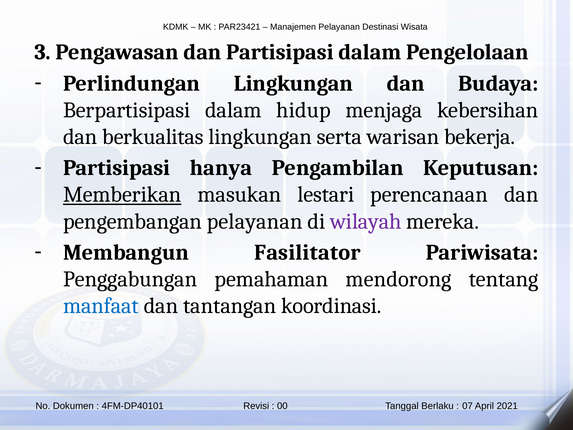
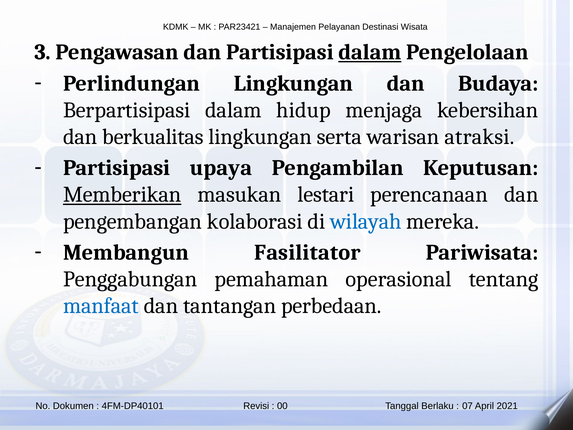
dalam underline: none -> present (370, 52)
bekerja: bekerja -> atraksi (479, 137)
hanya: hanya -> upaya (221, 168)
pengembangan pelayanan: pelayanan -> kolaborasi (255, 221)
wilayah colour: purple -> blue (366, 221)
mendorong: mendorong -> operasional (399, 279)
koordinasi: koordinasi -> perbedaan (331, 306)
